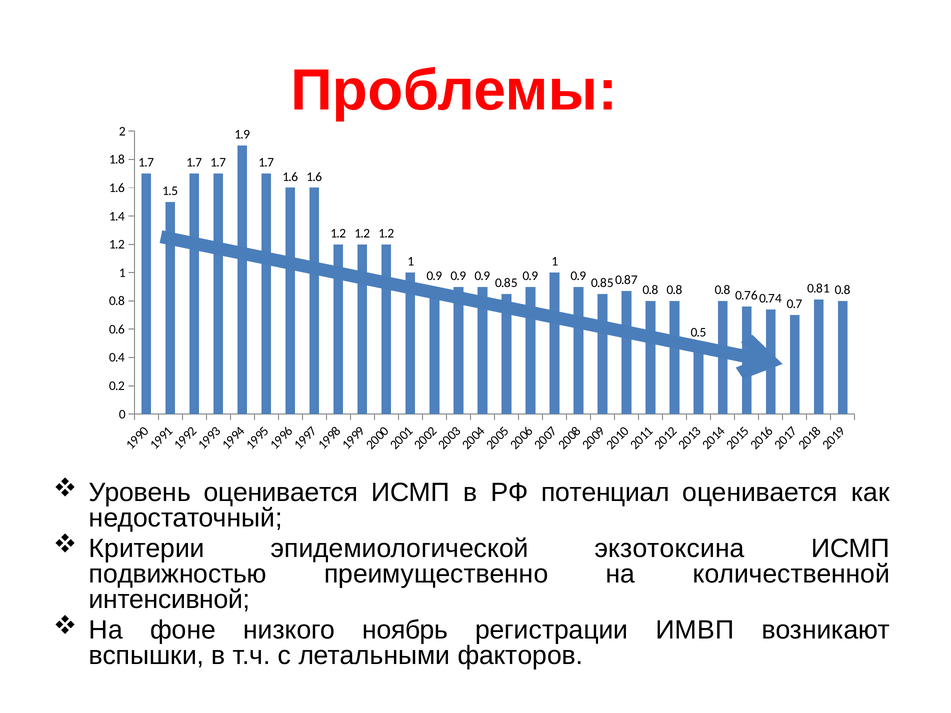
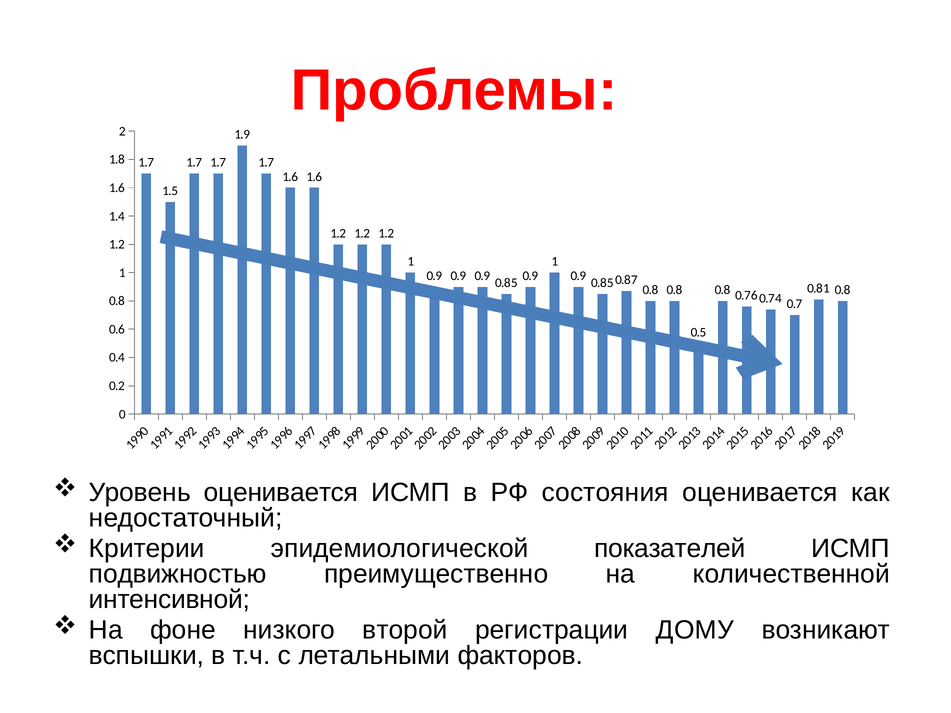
потенциал: потенциал -> состояния (605, 493)
экзотоксина: экзотоксина -> показателей (670, 549)
ноябрь: ноябрь -> второй (405, 630)
ИМВП: ИМВП -> ДОМУ (695, 630)
